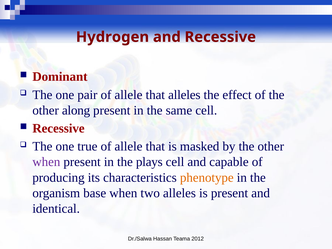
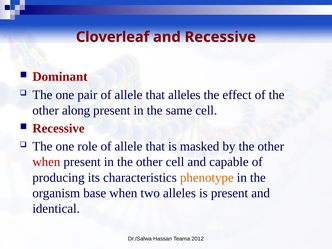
Hydrogen: Hydrogen -> Cloverleaf (113, 37)
true: true -> role (87, 146)
when colour: purple -> red (46, 162)
in the plays: plays -> other (149, 162)
